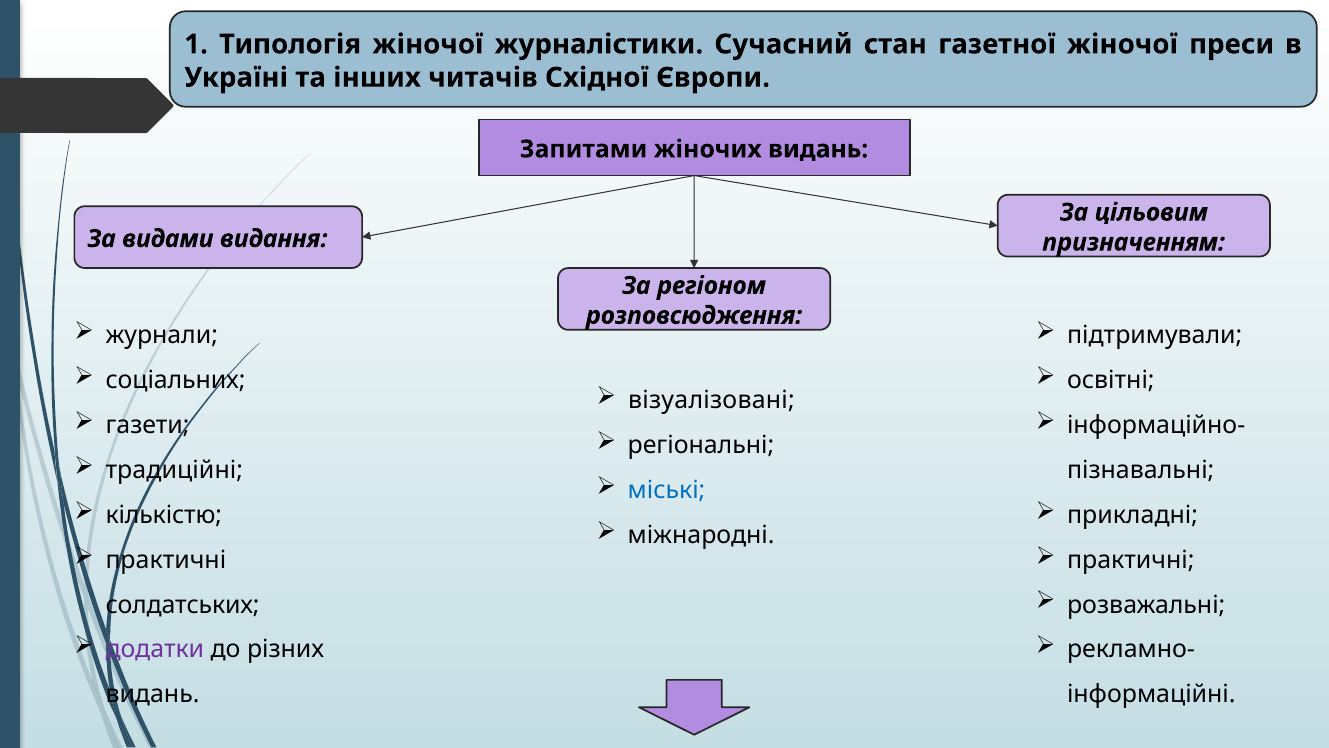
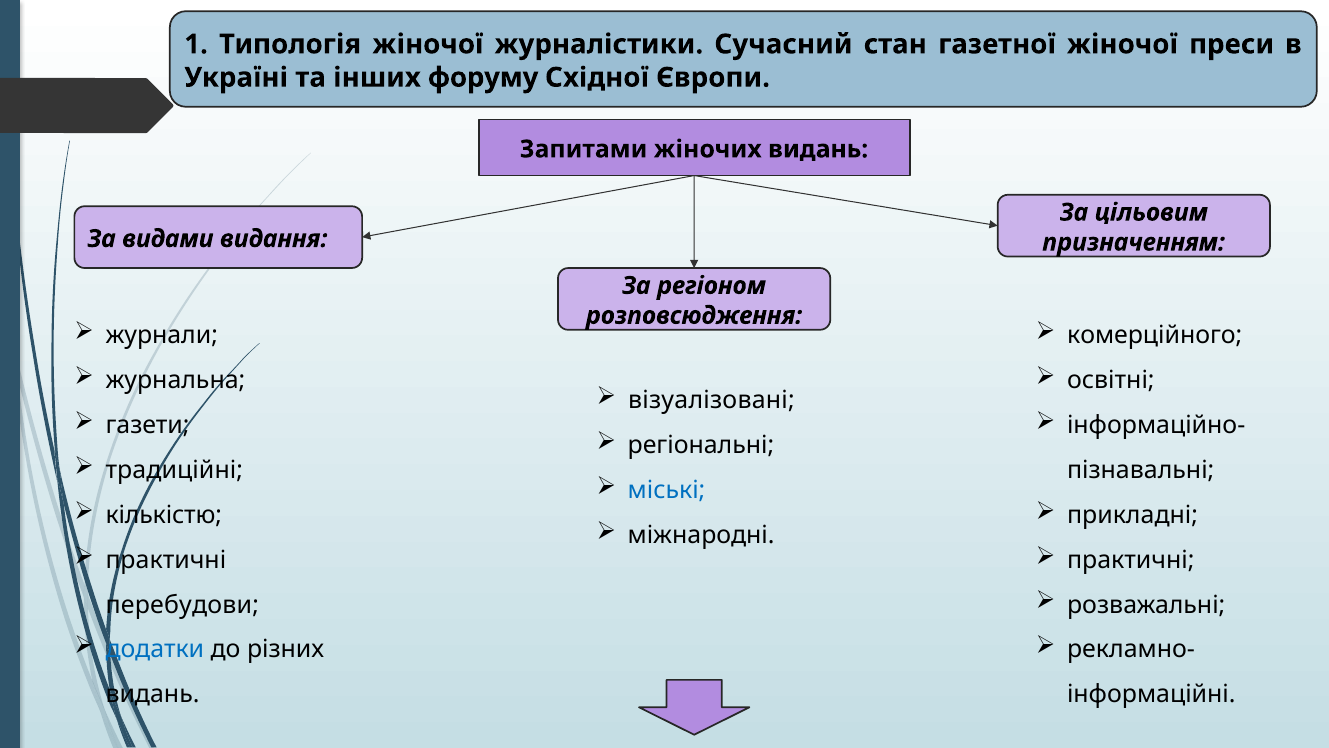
читачів: читачів -> форуму (483, 78)
підтримували: підтримували -> комерційного (1155, 335)
соціальних: соціальних -> журнальна (175, 380)
солдатських: солдатських -> перебудови (182, 604)
додатки colour: purple -> blue (155, 649)
